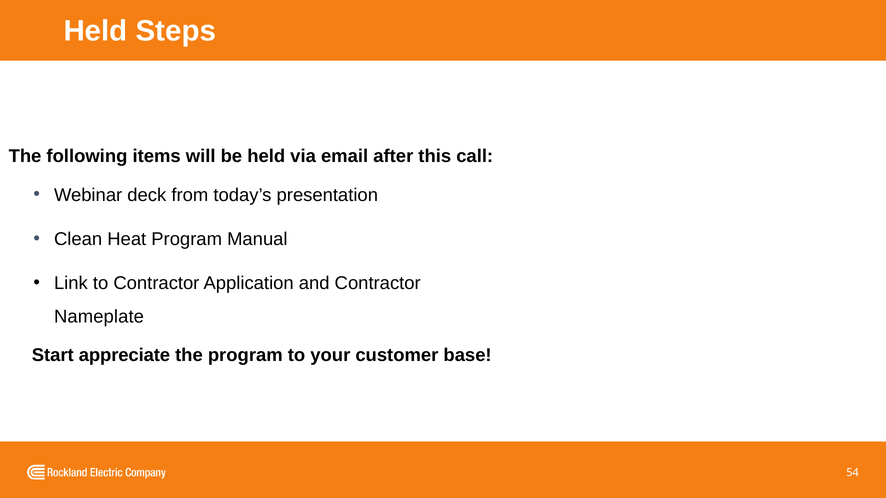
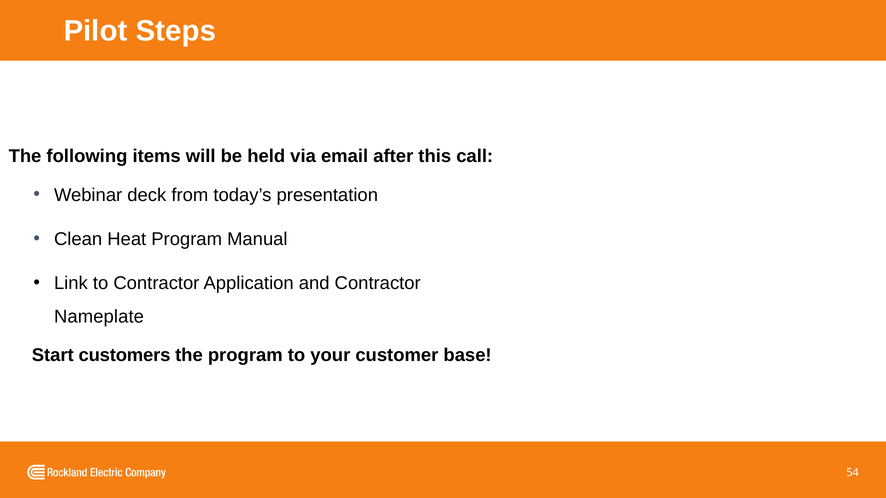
Held: Held -> Pilot (95, 31)
appreciate: appreciate -> customers (125, 356)
